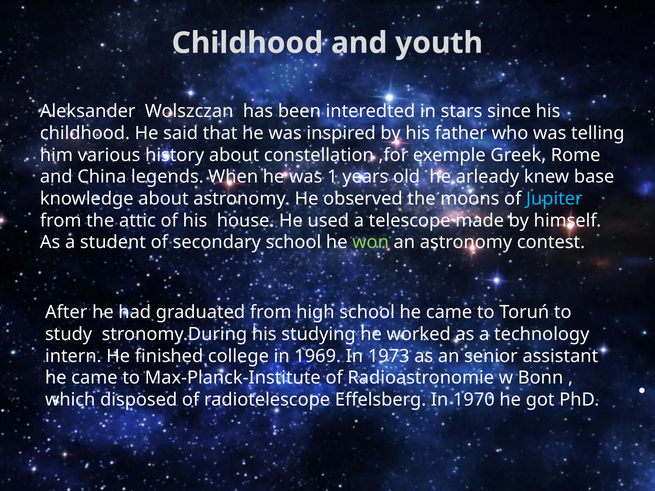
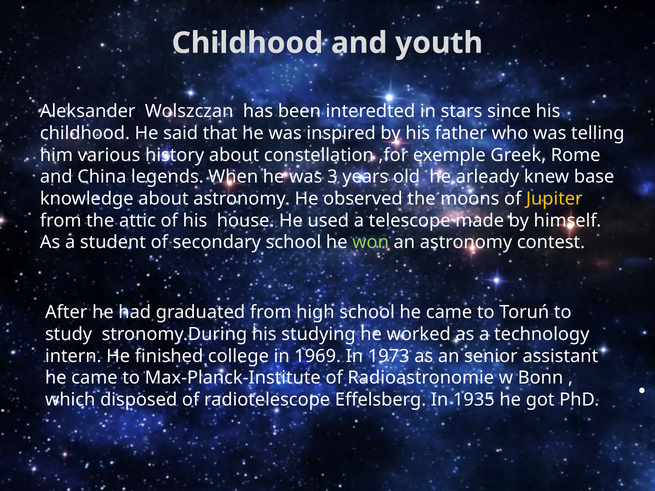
1: 1 -> 3 (332, 177)
Jupiter colour: light blue -> yellow (554, 199)
1970: 1970 -> 1935 (474, 400)
